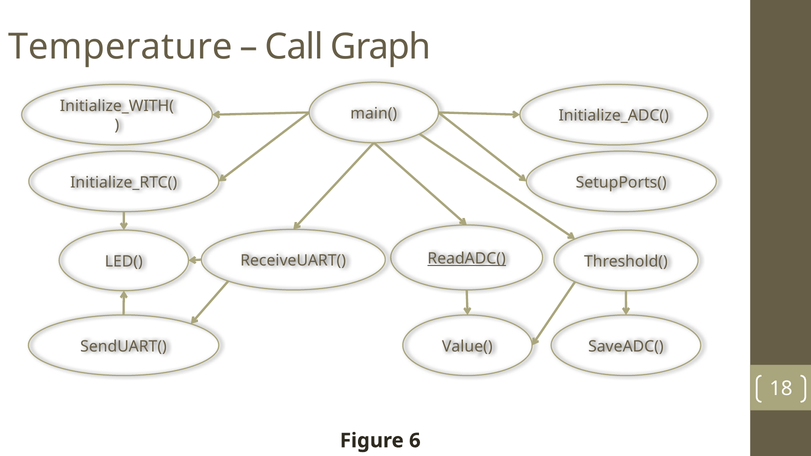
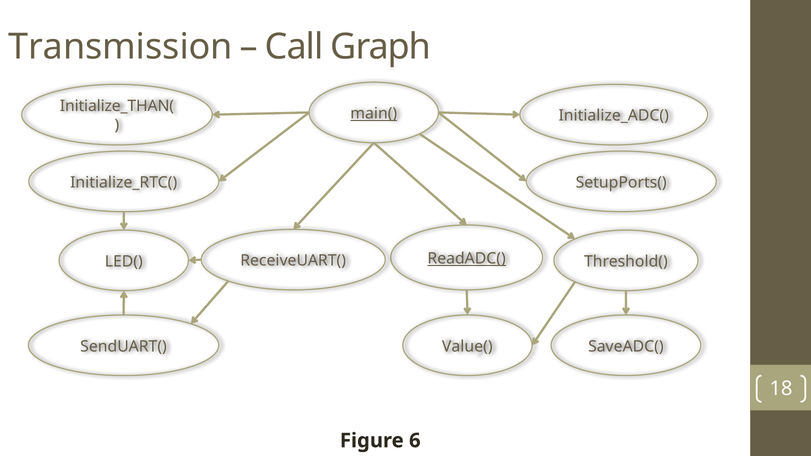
Temperature: Temperature -> Transmission (120, 47)
Initialize_WITH(: Initialize_WITH( -> Initialize_THAN( (117, 106)
main( underline: none -> present (374, 114)
